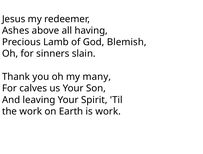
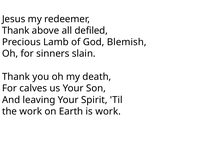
Ashes: Ashes -> Thank (16, 31)
having: having -> defiled (91, 31)
many: many -> death (97, 77)
